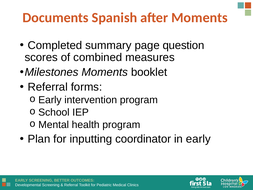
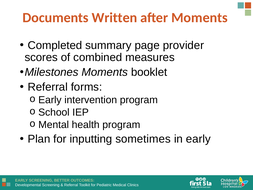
Spanish: Spanish -> Written (114, 18)
question: question -> provider (183, 45)
coordinator: coordinator -> sometimes (143, 139)
